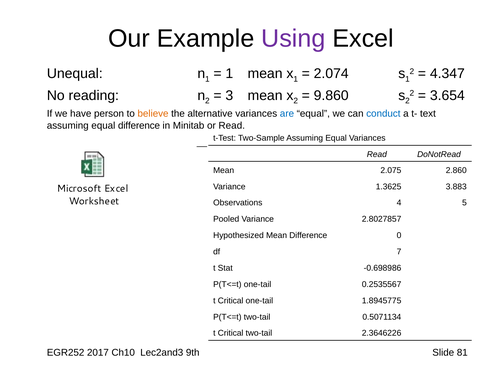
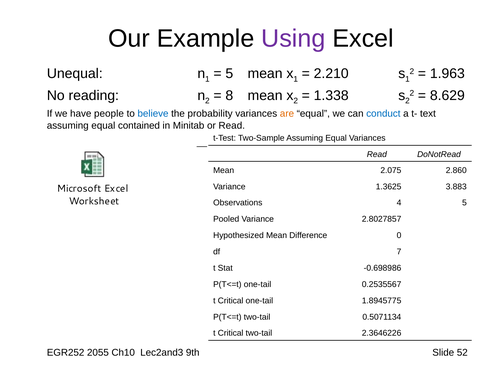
1: 1 -> 5 (229, 74)
2.074: 2.074 -> 2.210 (331, 74)
4.347: 4.347 -> 1.963 (447, 74)
3: 3 -> 8 (229, 95)
9.860: 9.860 -> 1.338 (331, 95)
3.654: 3.654 -> 8.629 (447, 95)
person: person -> people (109, 114)
believe colour: orange -> blue (153, 114)
alternative: alternative -> probability (210, 114)
are colour: blue -> orange (287, 114)
equal difference: difference -> contained (139, 125)
2017: 2017 -> 2055 (98, 352)
81: 81 -> 52 (462, 352)
